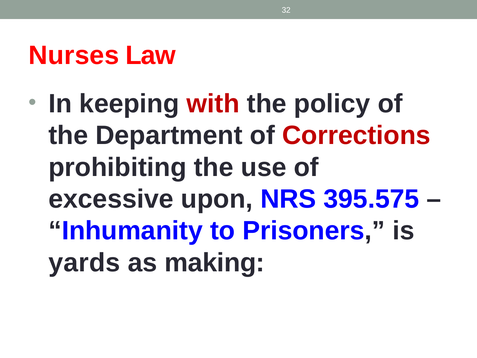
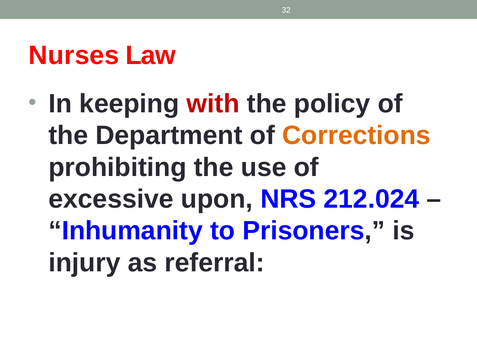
Corrections colour: red -> orange (356, 135)
395.575: 395.575 -> 212.024 (371, 199)
yards: yards -> injury (84, 262)
making: making -> referral (215, 262)
